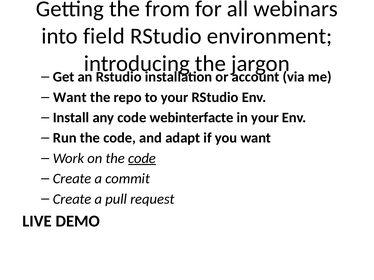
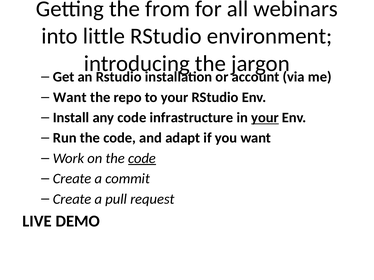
field: field -> little (104, 36)
webinterfacte: webinterfacte -> infrastructure (191, 118)
your underline: none -> present (265, 118)
